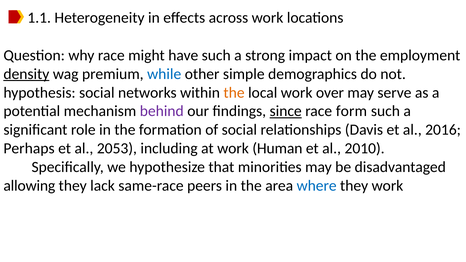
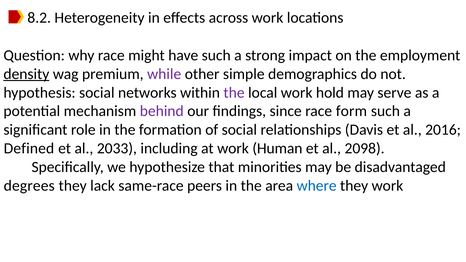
1.1: 1.1 -> 8.2 (39, 18)
while colour: blue -> purple (164, 74)
the colour: orange -> purple (234, 93)
over: over -> hold (330, 93)
since underline: present -> none (286, 111)
Perhaps: Perhaps -> Defined (29, 149)
2053: 2053 -> 2033 (117, 149)
2010: 2010 -> 2098 (365, 149)
allowing: allowing -> degrees (29, 186)
